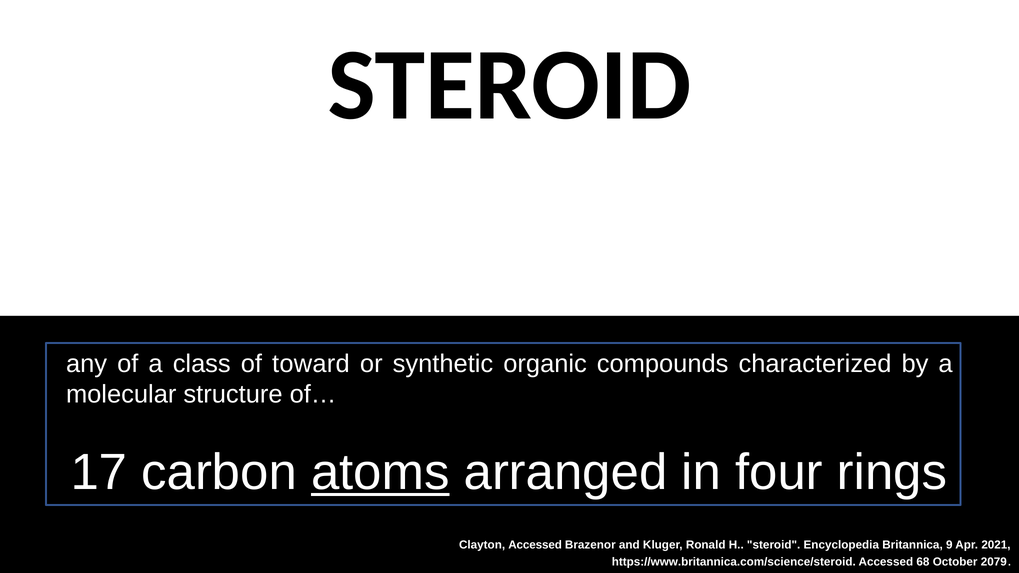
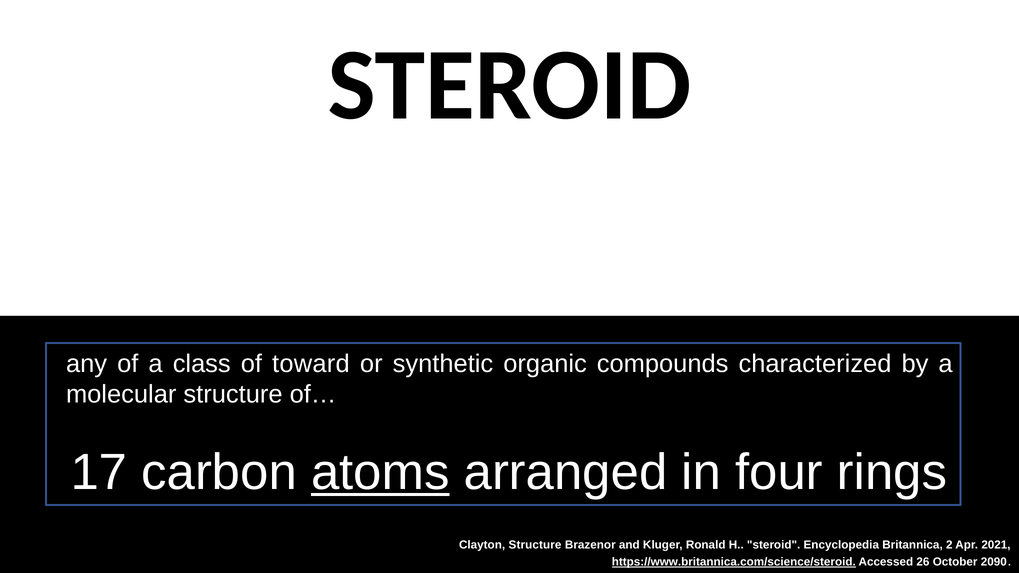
Clayton Accessed: Accessed -> Structure (535, 545)
9: 9 -> 2 (949, 545)
https://www.britannica.com/science/steroid underline: none -> present (734, 562)
68: 68 -> 26 (923, 562)
2079: 2079 -> 2090 (994, 562)
